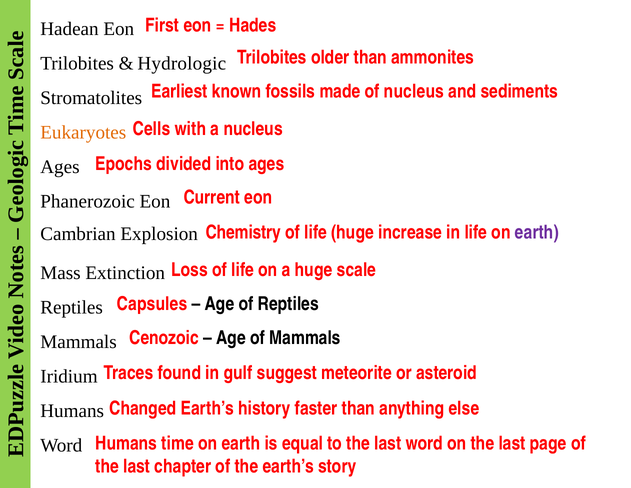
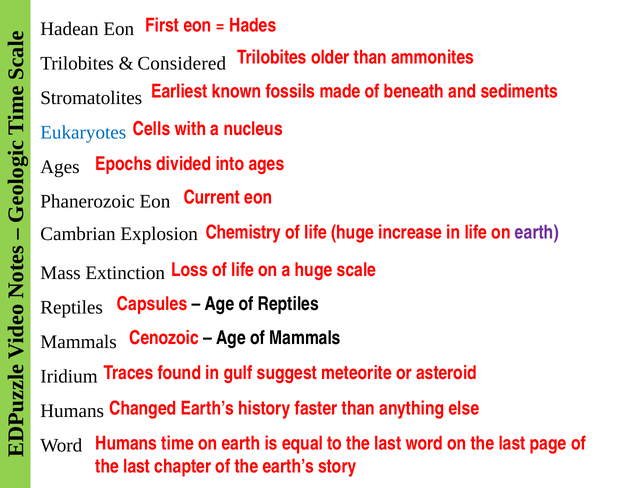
Hydrologic: Hydrologic -> Considered (182, 63)
of nucleus: nucleus -> beneath (414, 91)
Eukaryotes colour: orange -> blue (83, 132)
